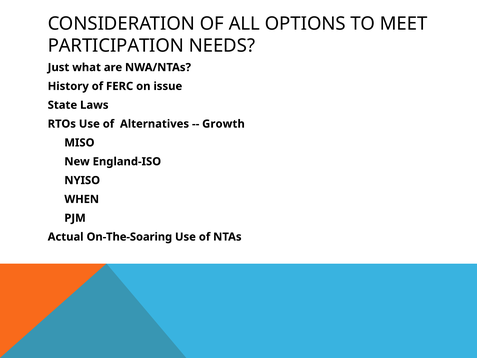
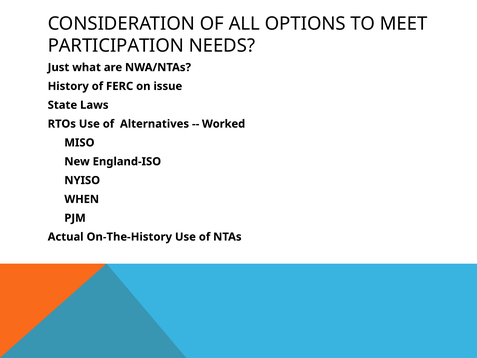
Growth: Growth -> Worked (224, 124)
On-The-Soaring: On-The-Soaring -> On-The-History (129, 237)
